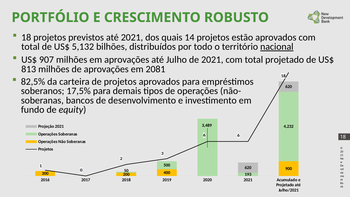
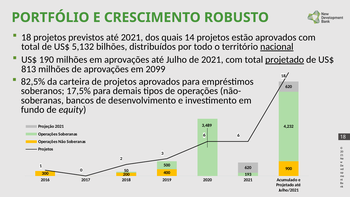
907: 907 -> 190 (47, 60)
projetado underline: none -> present (285, 60)
2081: 2081 -> 2099 (156, 69)
